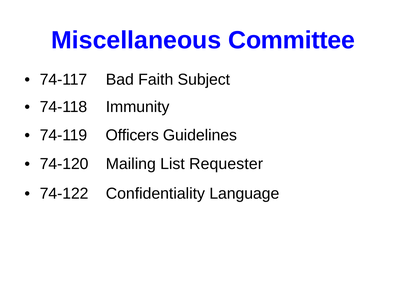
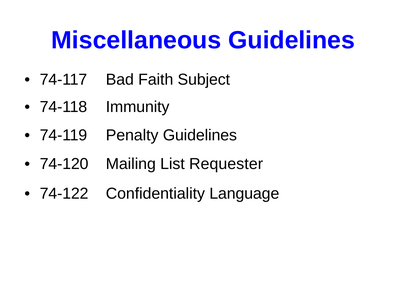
Miscellaneous Committee: Committee -> Guidelines (292, 40)
Officers: Officers -> Penalty (132, 135)
